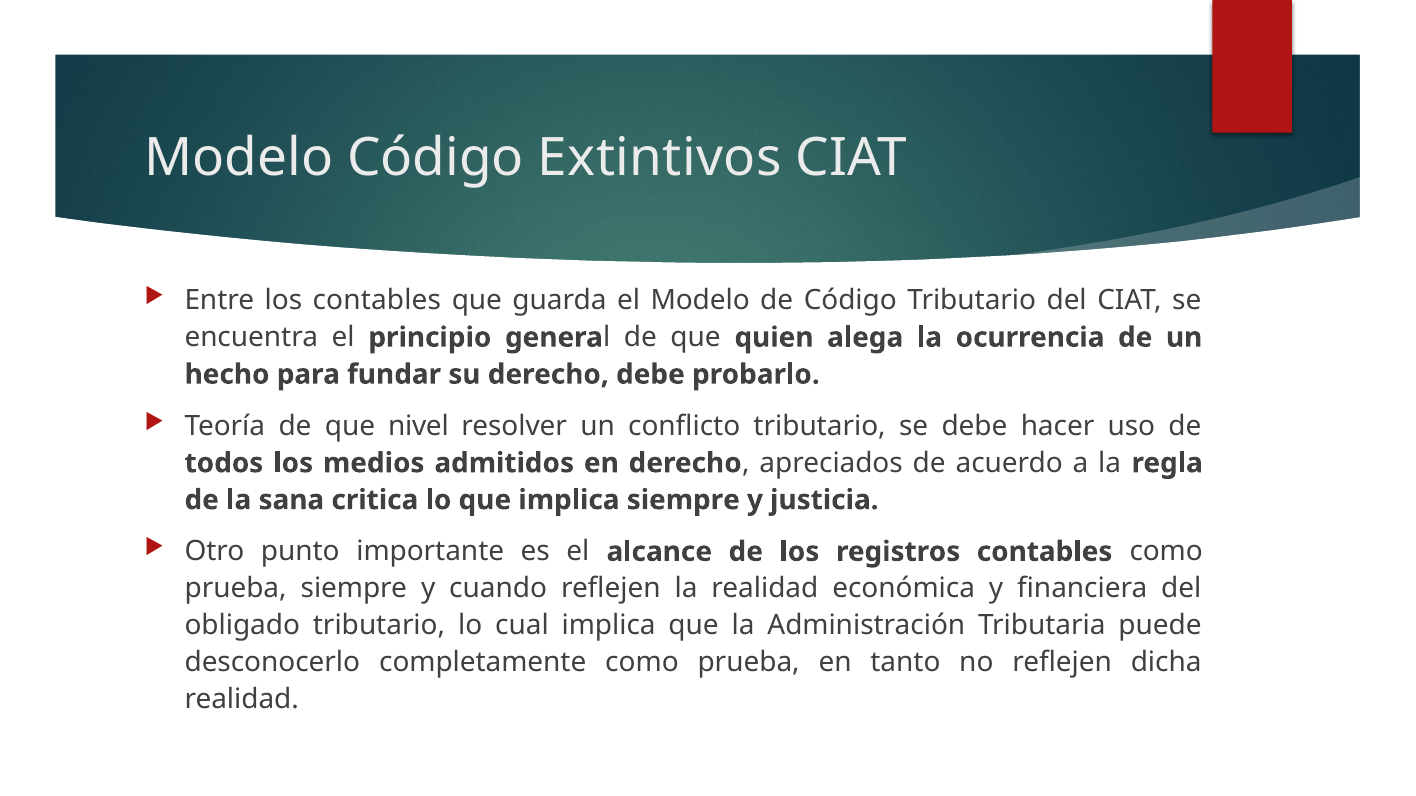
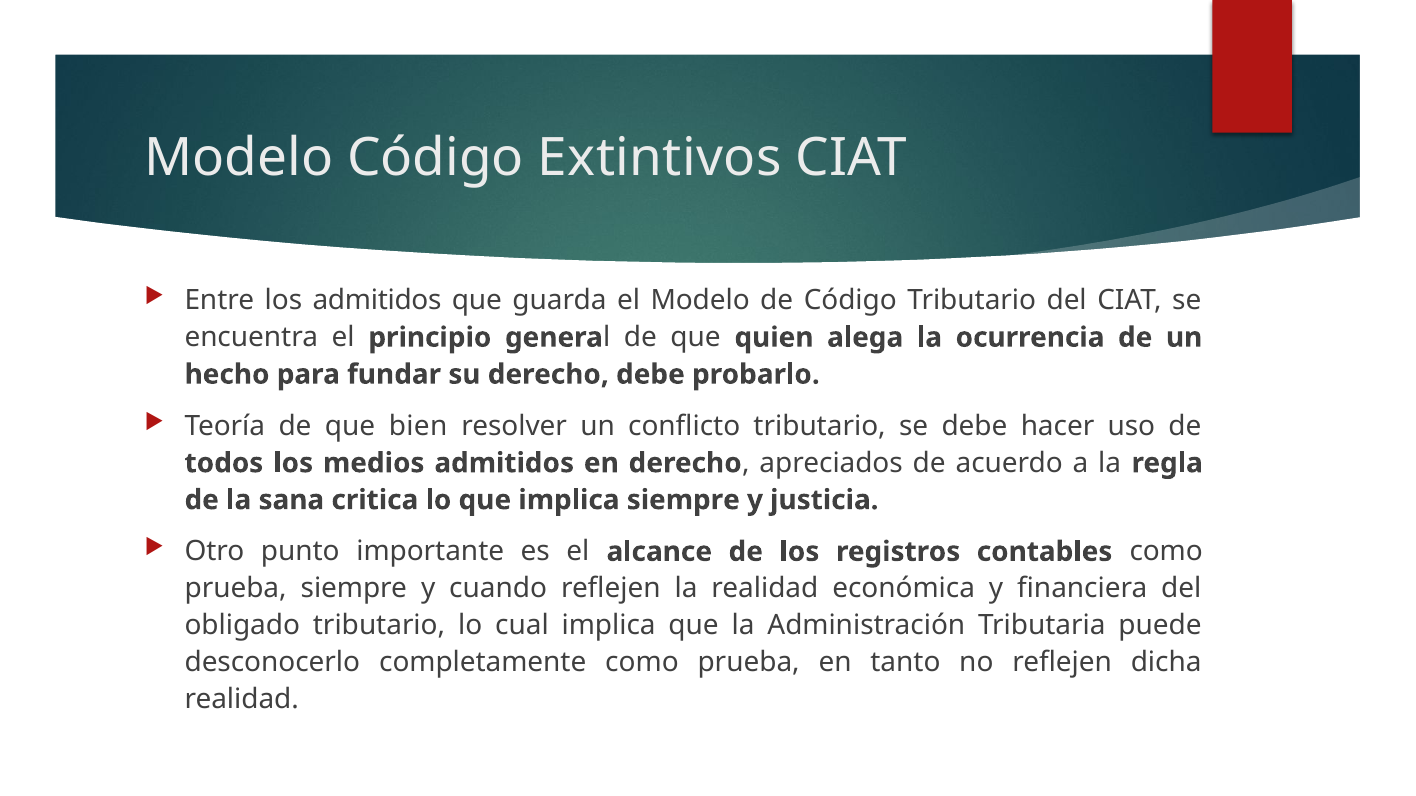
los contables: contables -> admitidos (377, 301)
nivel: nivel -> bien (418, 426)
